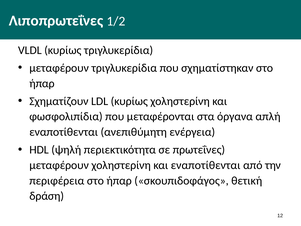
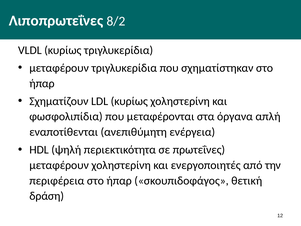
1/2: 1/2 -> 8/2 (116, 21)
και εναποτίθενται: εναποτίθενται -> ενεργοποιητές (206, 165)
